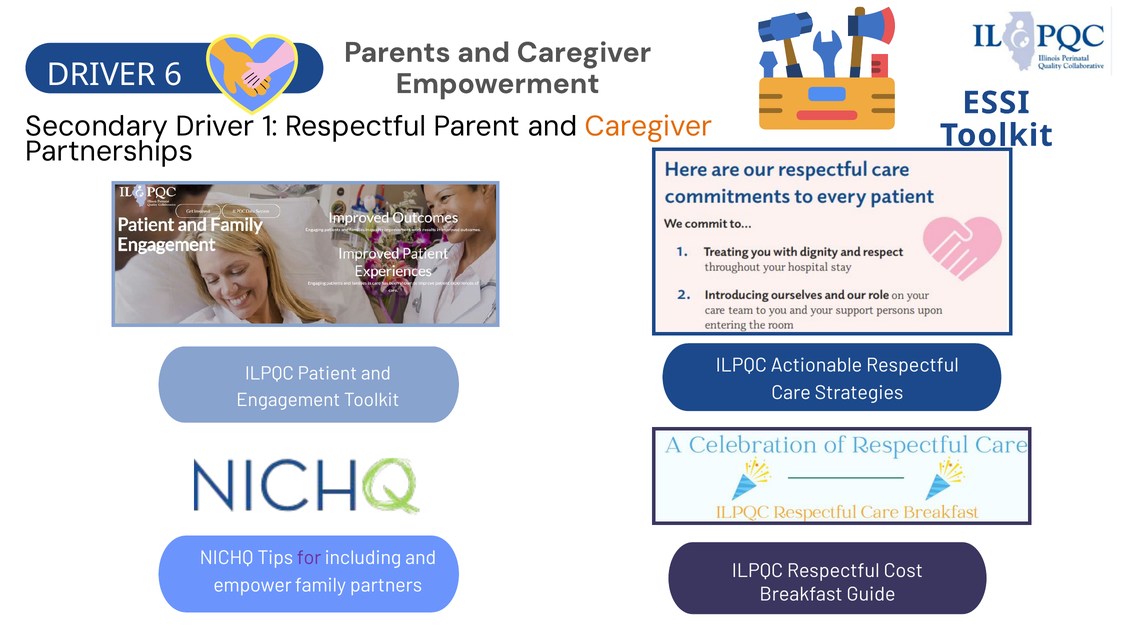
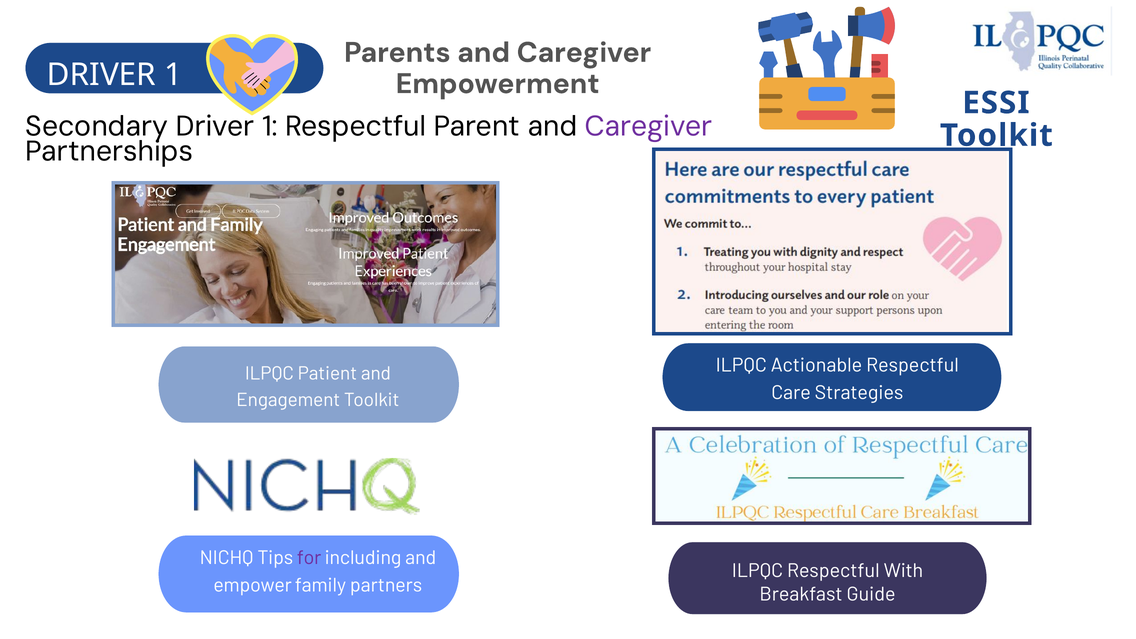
6: 6 -> 1 (173, 75)
Caregiver colour: orange -> purple (649, 126)
Cost: Cost -> With (903, 571)
